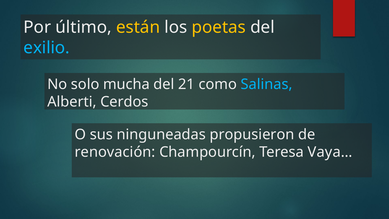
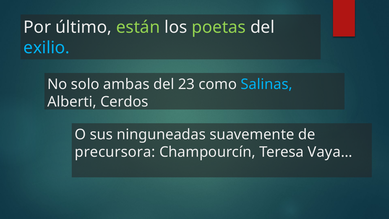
están colour: yellow -> light green (138, 27)
poetas colour: yellow -> light green (219, 27)
mucha: mucha -> ambas (126, 84)
21: 21 -> 23 (186, 84)
propusieron: propusieron -> suavemente (252, 134)
renovación: renovación -> precursora (115, 152)
